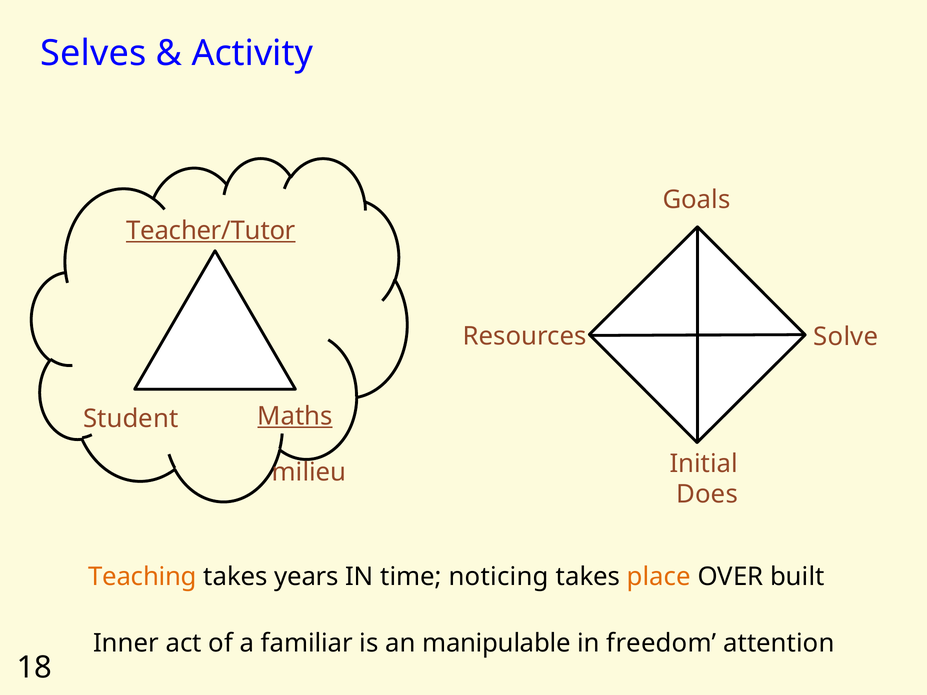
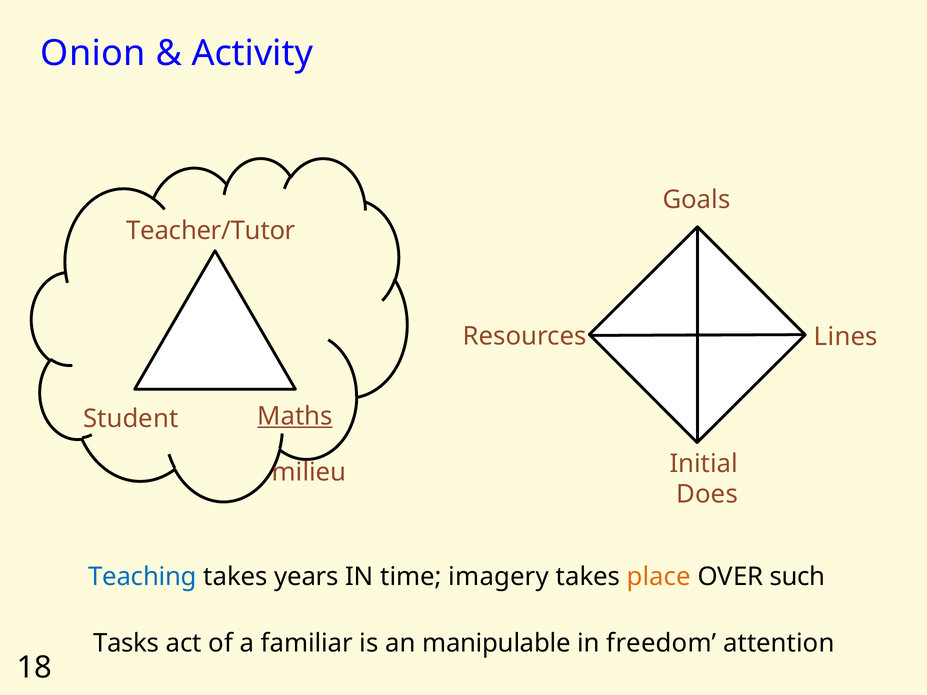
Selves: Selves -> Onion (93, 54)
Teacher/Tutor underline: present -> none (211, 231)
Solve: Solve -> Lines (846, 337)
Teaching colour: orange -> blue (143, 577)
noticing: noticing -> imagery (499, 577)
built: built -> such (798, 577)
Inner: Inner -> Tasks (126, 643)
